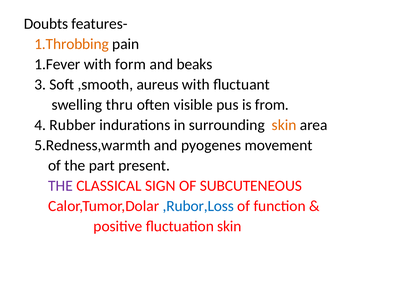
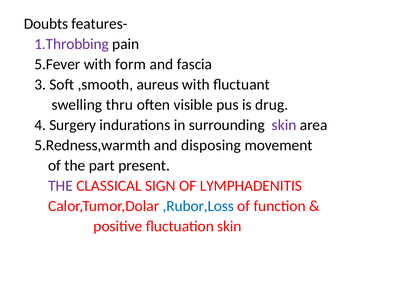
1.Throbbing colour: orange -> purple (72, 44)
1.Fever: 1.Fever -> 5.Fever (57, 64)
beaks: beaks -> fascia (194, 64)
from: from -> drug (272, 105)
Rubber: Rubber -> Surgery (73, 125)
skin colour: orange -> purple (284, 125)
pyogenes: pyogenes -> disposing (211, 145)
SUBCUTENEOUS: SUBCUTENEOUS -> LYMPHADENITIS (251, 186)
